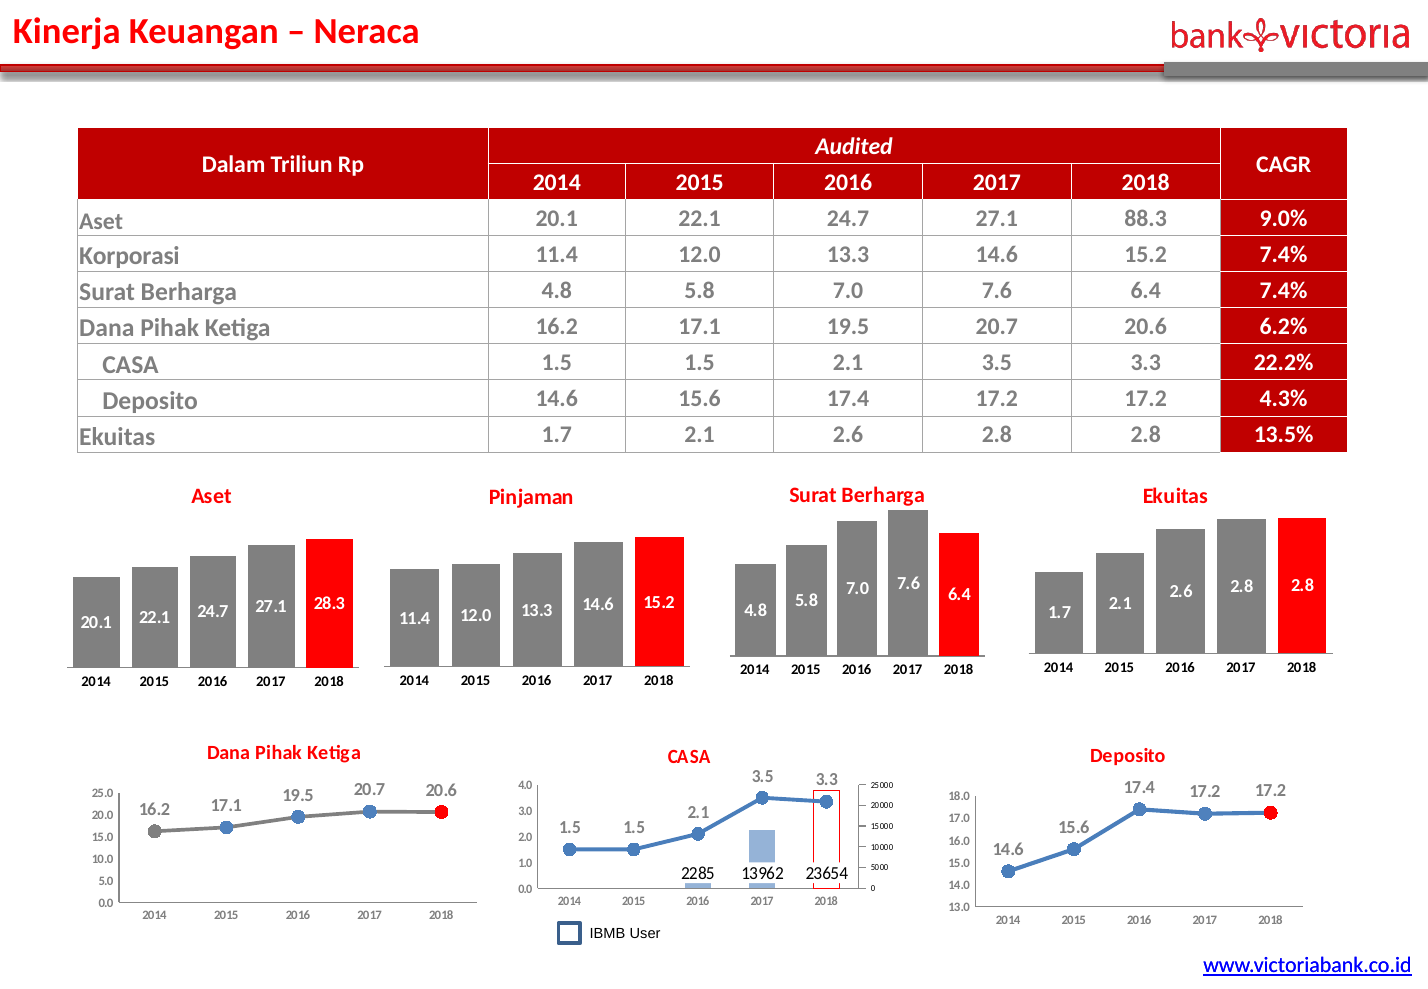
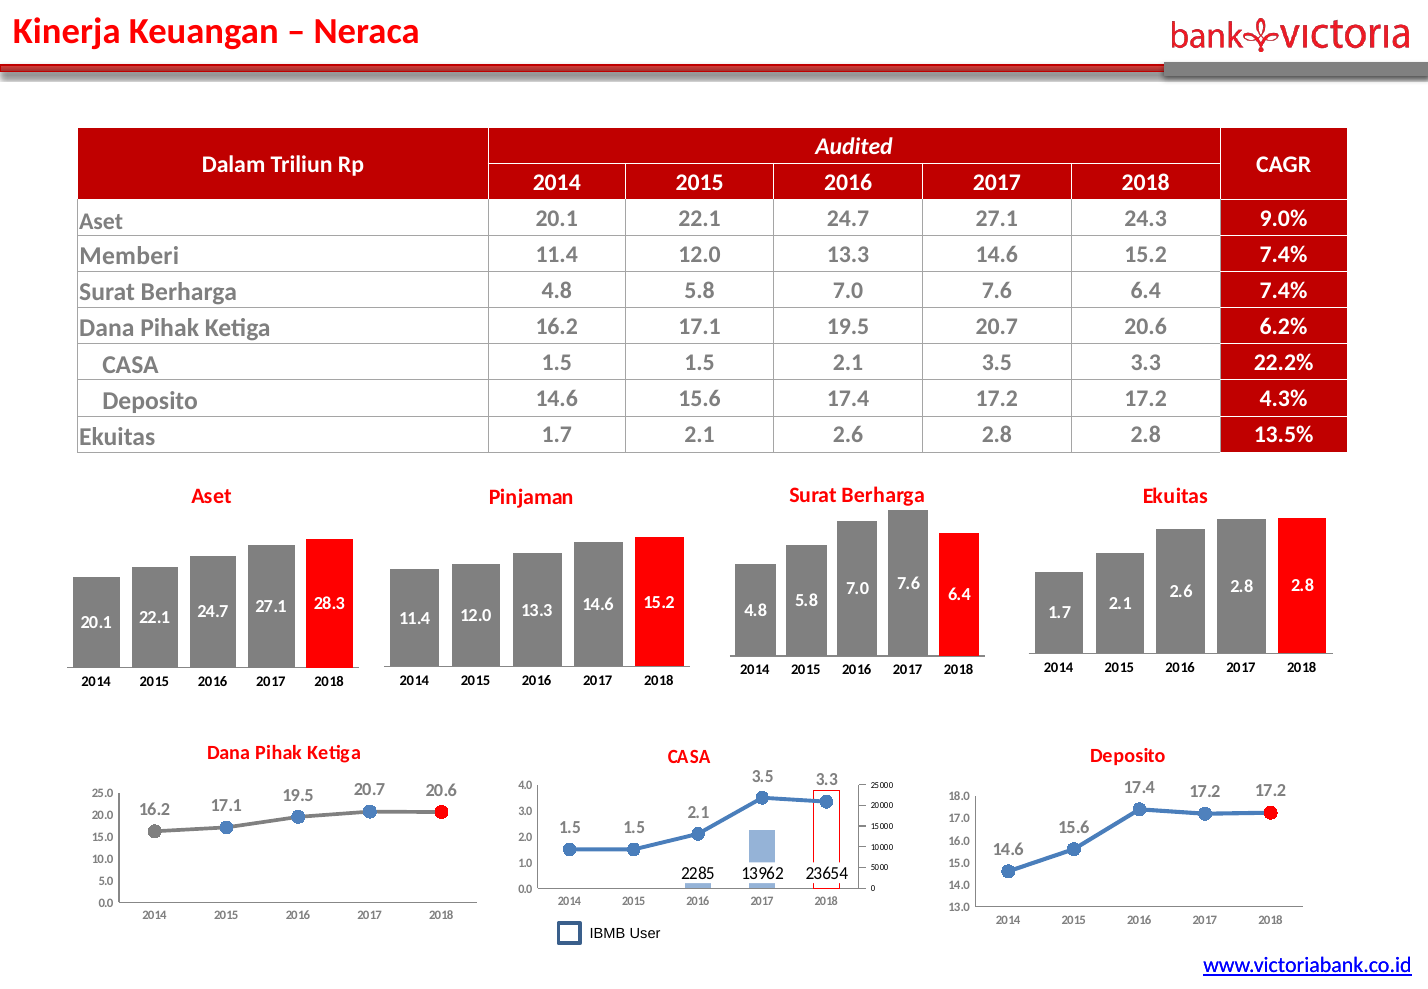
88.3: 88.3 -> 24.3 (1146, 218)
Korporasi: Korporasi -> Memberi (129, 256)
